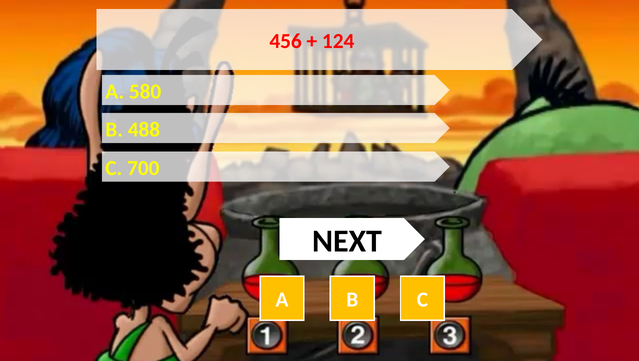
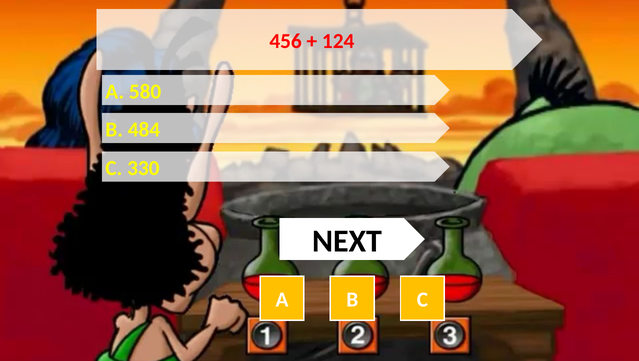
488: 488 -> 484 (144, 129)
700: 700 -> 330 (143, 168)
